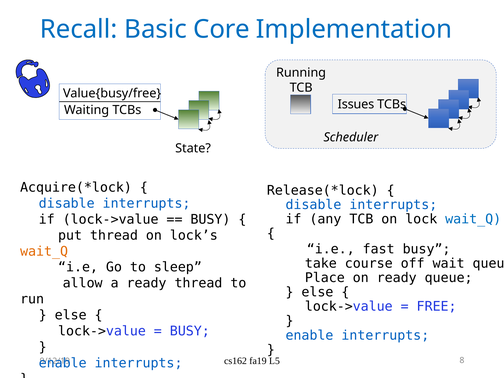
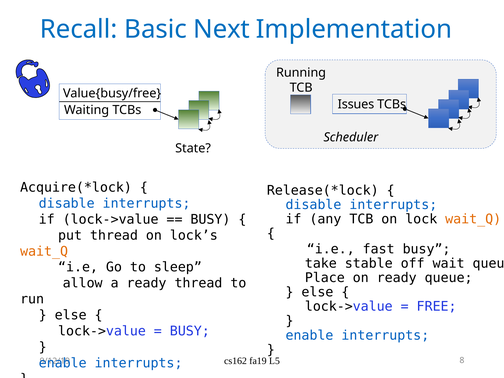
Core: Core -> Next (222, 29)
wait_Q colour: blue -> orange (473, 219)
course: course -> stable (369, 263)
